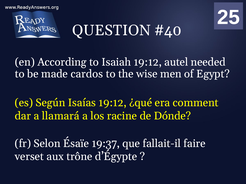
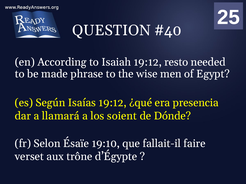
autel: autel -> resto (176, 62)
cardos: cardos -> phrase (87, 74)
comment: comment -> presencia (196, 103)
racine: racine -> soient (122, 116)
19:37: 19:37 -> 19:10 (106, 144)
